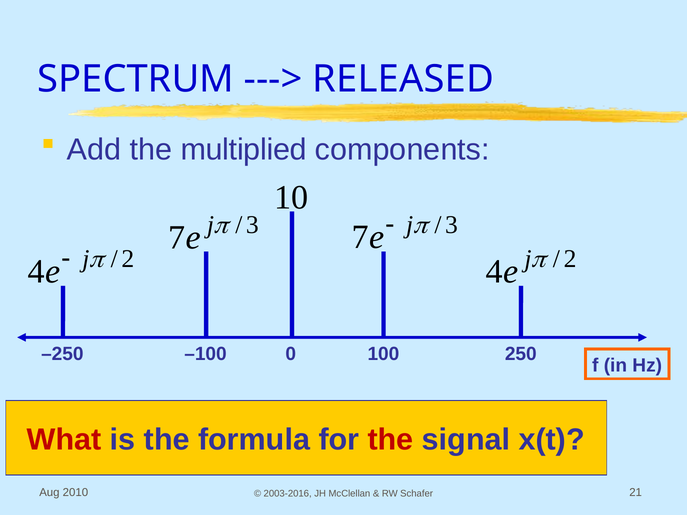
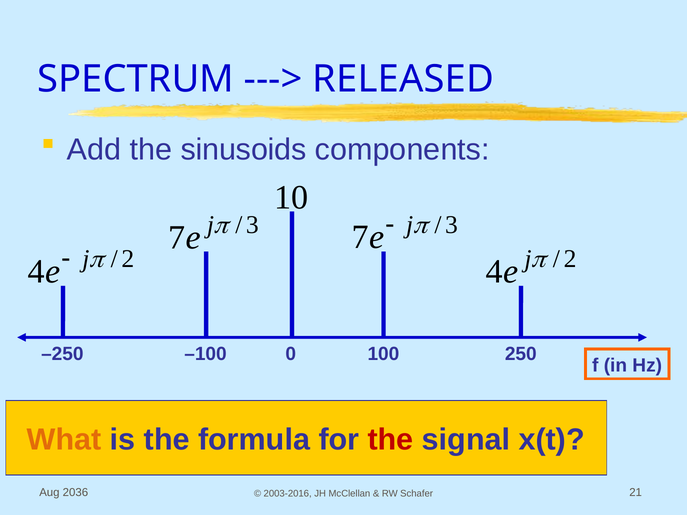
multiplied: multiplied -> sinusoids (244, 150)
What colour: red -> orange (64, 440)
2010: 2010 -> 2036 (75, 493)
